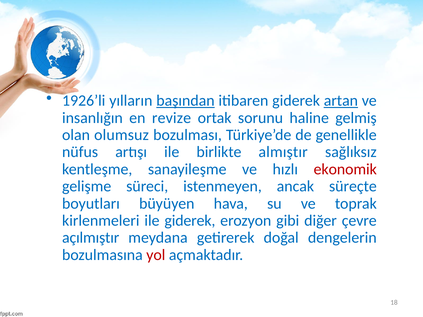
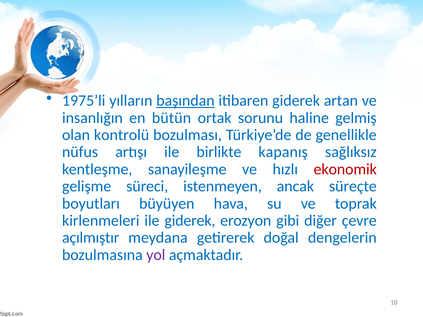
1926’li: 1926’li -> 1975’li (84, 101)
artan underline: present -> none (341, 101)
revize: revize -> bütün (172, 118)
olumsuz: olumsuz -> kontrolü (122, 135)
almıştır: almıştır -> kapanış (283, 152)
yol colour: red -> purple (156, 255)
